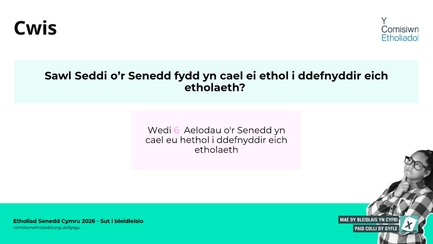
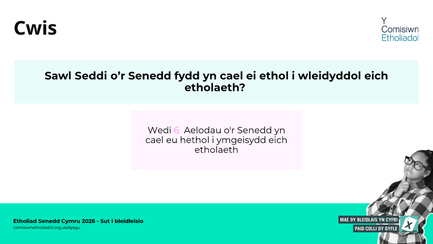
ethol i ddefnyddir: ddefnyddir -> wleidyddol (330, 76)
hethol i ddefnyddir: ddefnyddir -> ymgeisydd (241, 140)
